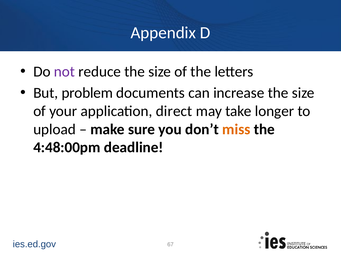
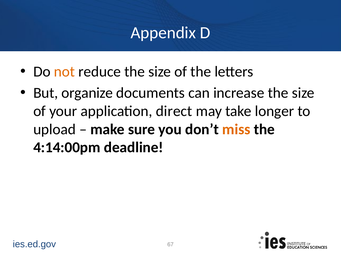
not colour: purple -> orange (64, 72)
problem: problem -> organize (87, 93)
4:48:00pm: 4:48:00pm -> 4:14:00pm (67, 147)
